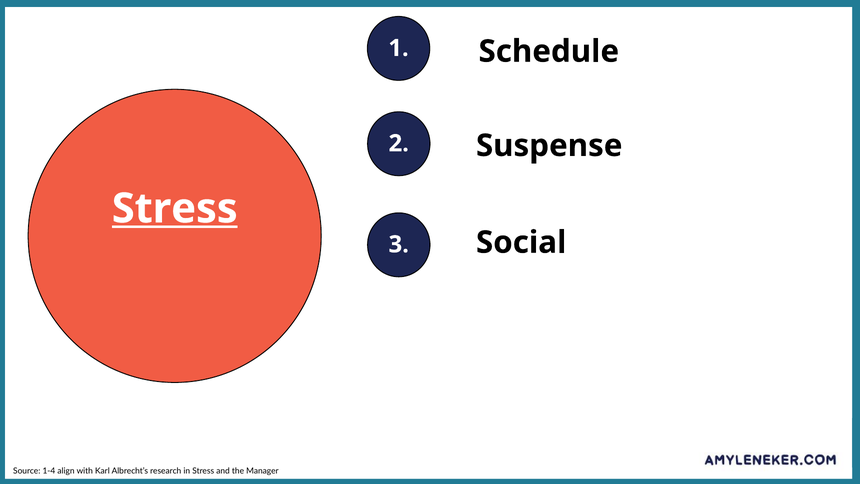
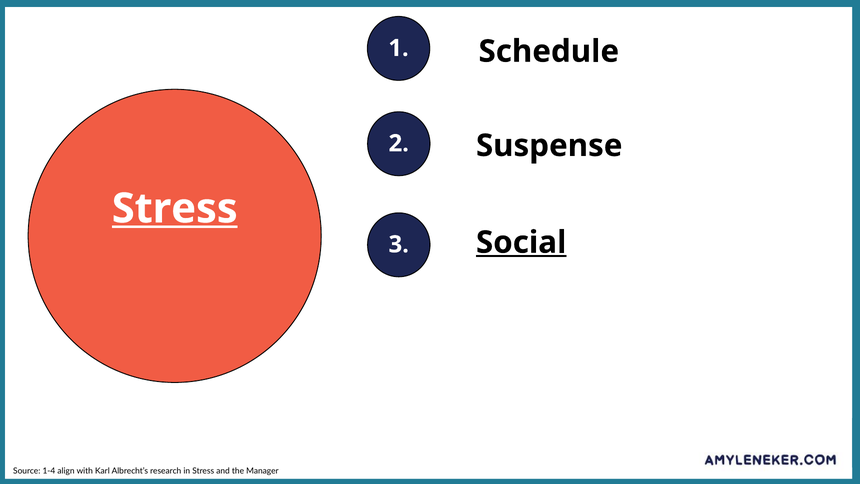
Social underline: none -> present (521, 242)
